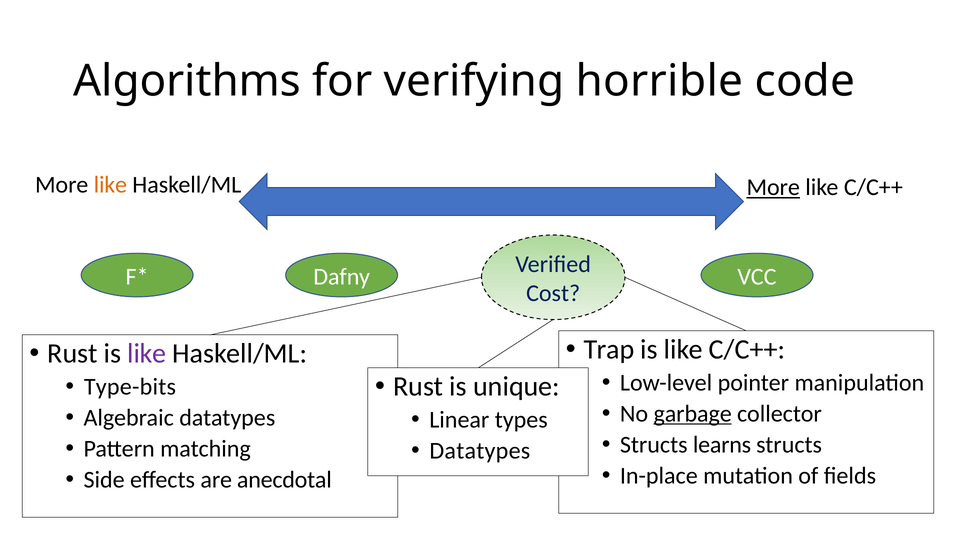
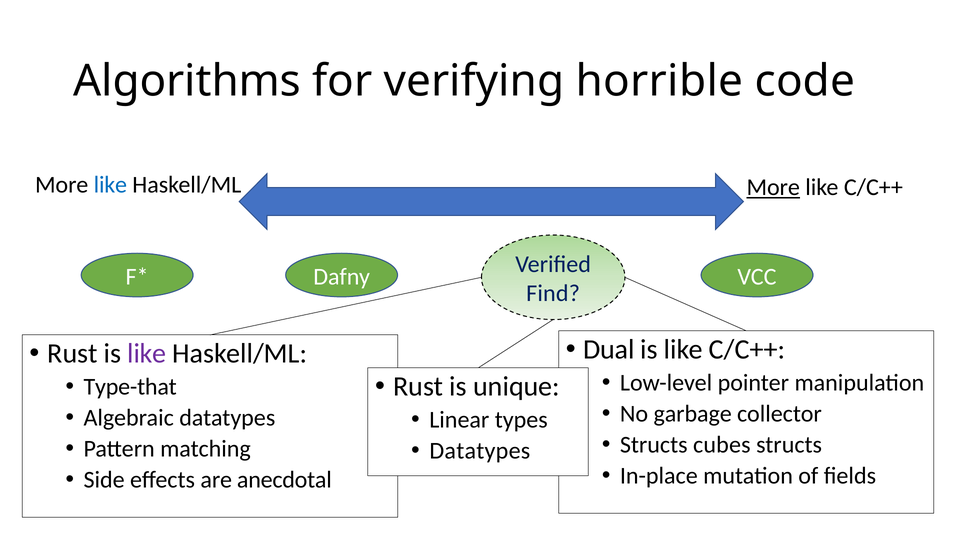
like colour: orange -> blue (110, 185)
Cost: Cost -> Find (553, 293)
Trap: Trap -> Dual (609, 349)
Type-bits: Type-bits -> Type-that (130, 386)
garbage underline: present -> none (693, 413)
learns: learns -> cubes (722, 444)
